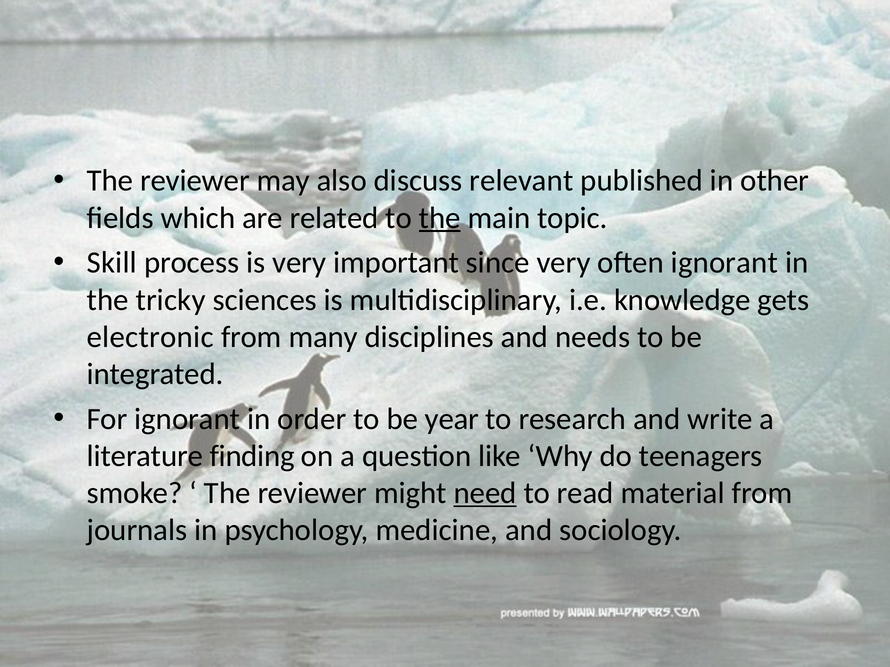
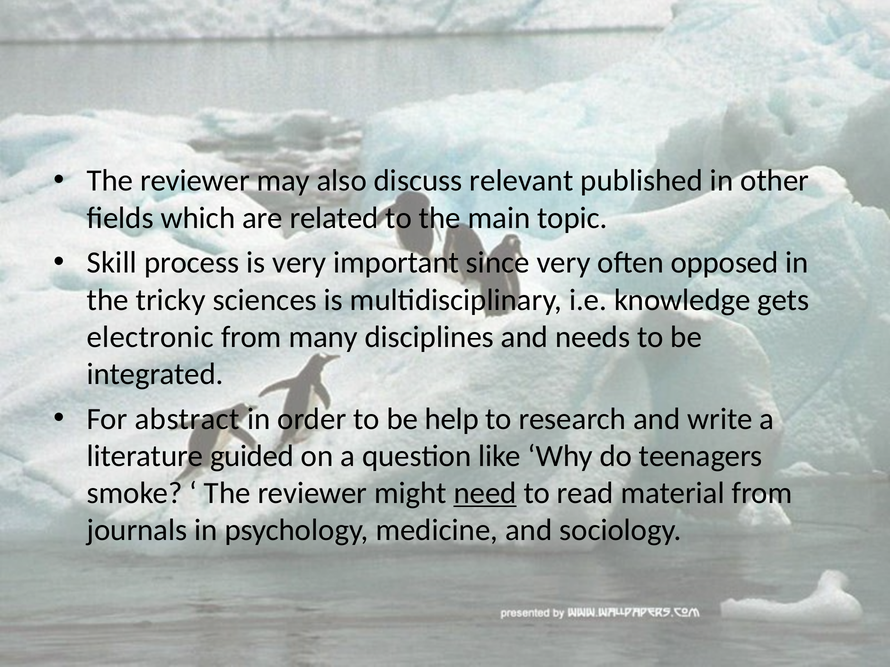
the underline: present -> none (440, 218)
often ignorant: ignorant -> opposed (725, 263)
For ignorant: ignorant -> abstract (187, 419)
year: year -> help (452, 419)
finding: finding -> guided (252, 456)
